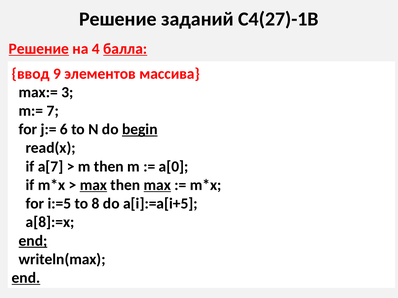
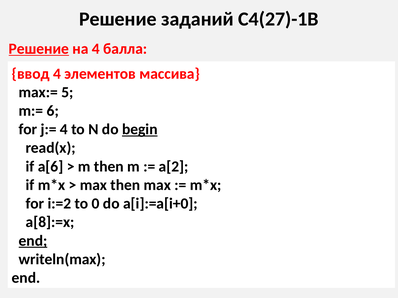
балла underline: present -> none (125, 49)
ввод 9: 9 -> 4 (57, 74)
3: 3 -> 5 (67, 92)
7: 7 -> 6 (53, 111)
j:= 6: 6 -> 4 (64, 130)
a[7: a[7 -> a[6 (51, 167)
a[0: a[0 -> a[2 (174, 167)
max underline: present -> none (93, 185)
max underline: present -> none (157, 185)
i:=5: i:=5 -> i:=2 (59, 204)
8: 8 -> 0 (96, 204)
a[i]:=a[i+5: a[i]:=a[i+5 -> a[i]:=a[i+0 (160, 204)
end underline: present -> none (26, 278)
